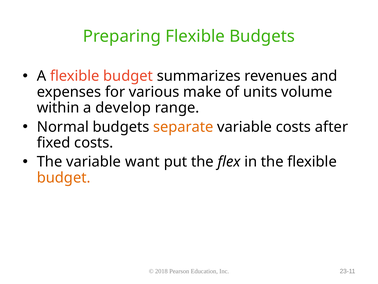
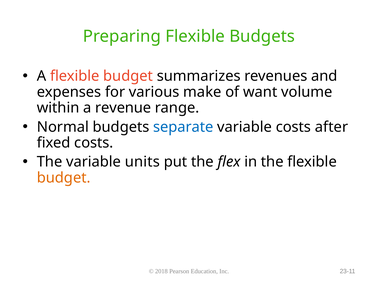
units: units -> want (260, 92)
develop: develop -> revenue (123, 108)
separate colour: orange -> blue (183, 127)
want: want -> units (142, 162)
